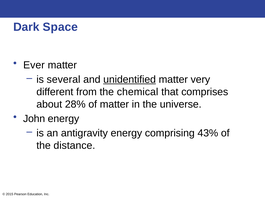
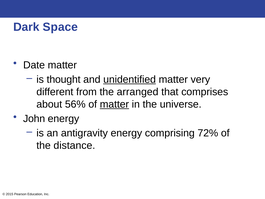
Ever: Ever -> Date (34, 65)
several: several -> thought (64, 79)
chemical: chemical -> arranged (138, 92)
28%: 28% -> 56% (75, 104)
matter underline: none -> present (114, 104)
43%: 43% -> 72% (208, 133)
